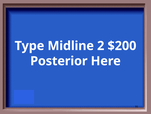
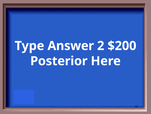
Midline: Midline -> Answer (71, 46)
